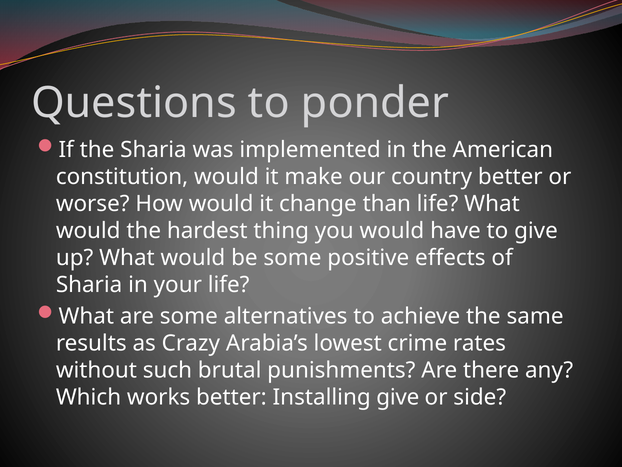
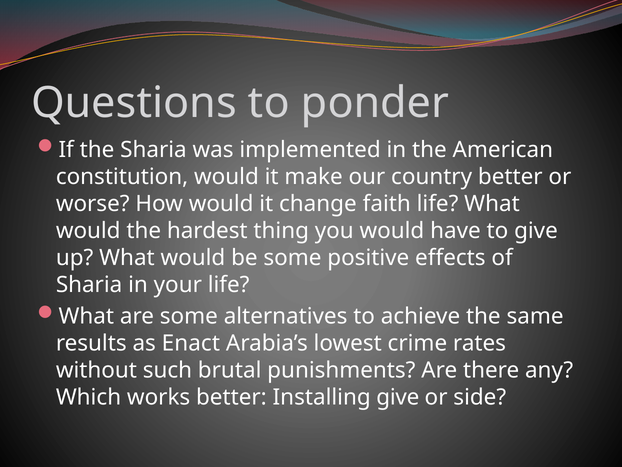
than: than -> faith (387, 204)
Crazy: Crazy -> Enact (191, 343)
